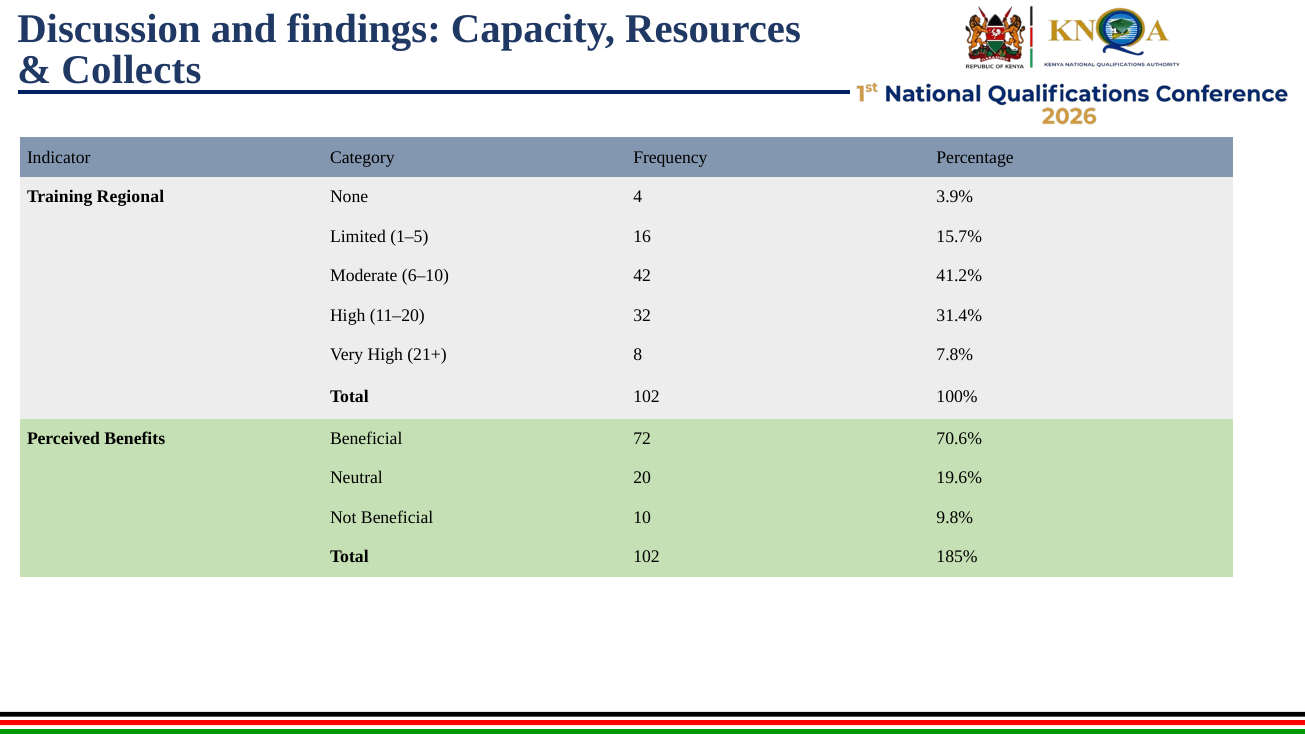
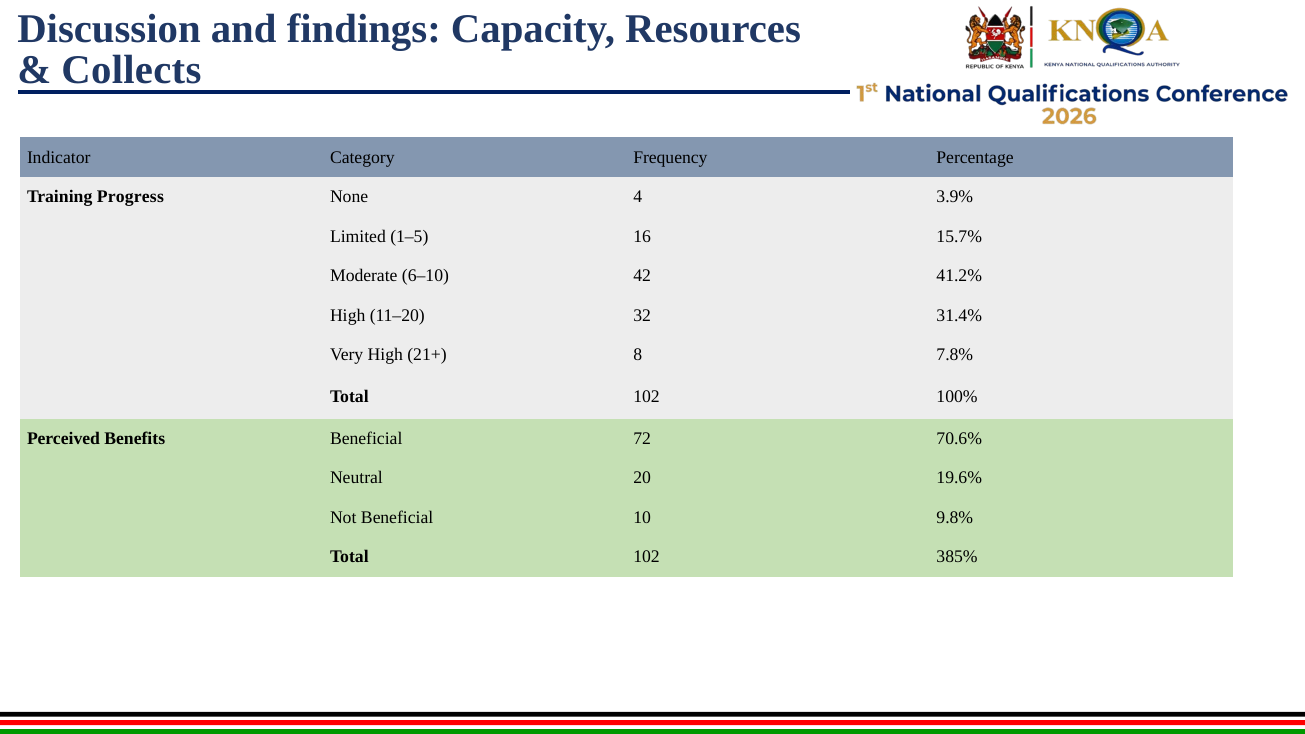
Regional: Regional -> Progress (130, 197)
185%: 185% -> 385% (957, 557)
